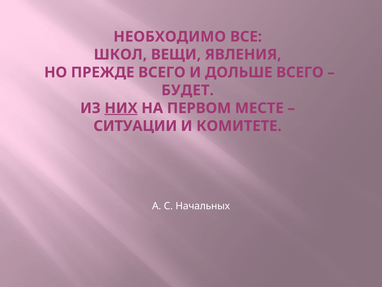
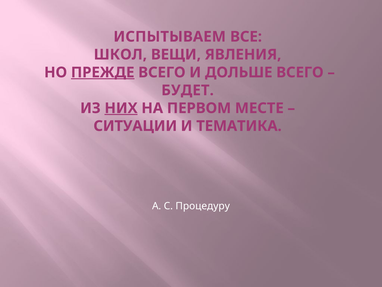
НЕОБХОДИМО: НЕОБХОДИМО -> ИСПЫТЫВАЕМ (170, 37)
ПРЕЖДЕ underline: none -> present (103, 72)
КОМИТЕТЕ: КОМИТЕТЕ -> ТЕМАТИКА (239, 126)
Начальных: Начальных -> Процедуру (203, 206)
